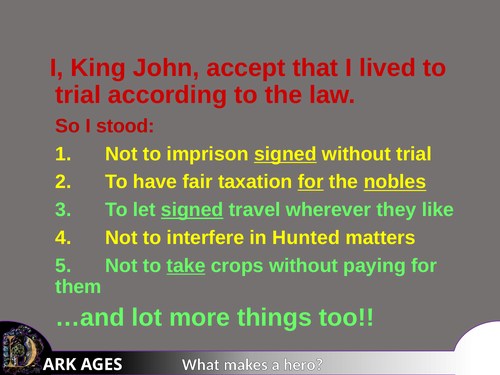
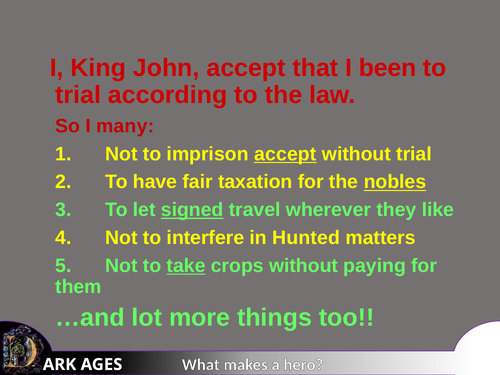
lived: lived -> been (388, 68)
stood: stood -> many (125, 126)
imprison signed: signed -> accept (285, 154)
for underline: present -> none (311, 182)
